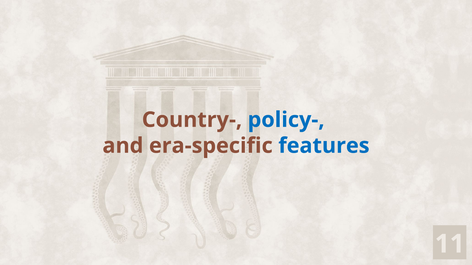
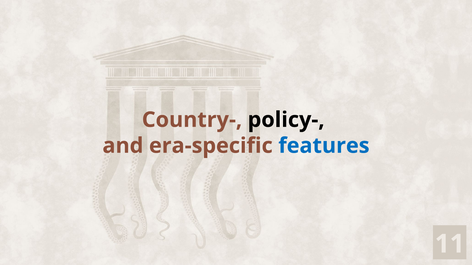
policy- colour: blue -> black (286, 120)
